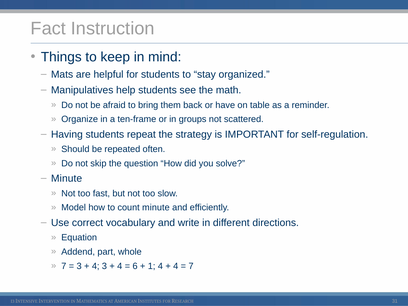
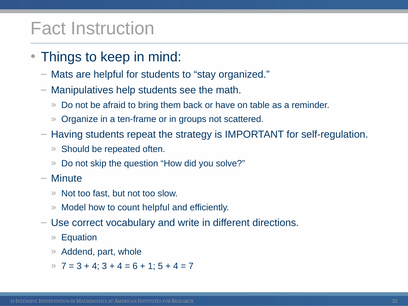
count minute: minute -> helpful (156, 208)
1 4: 4 -> 5 (160, 266)
